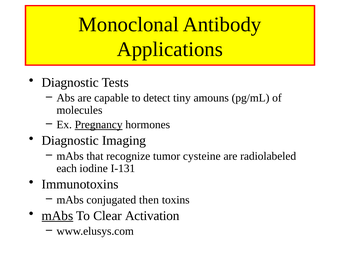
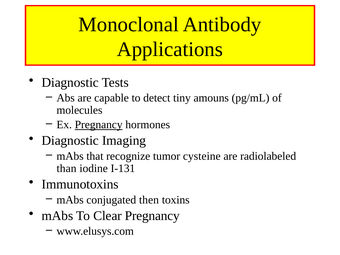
each: each -> than (67, 168)
mAbs underline: present -> none (57, 216)
Clear Activation: Activation -> Pregnancy (152, 216)
